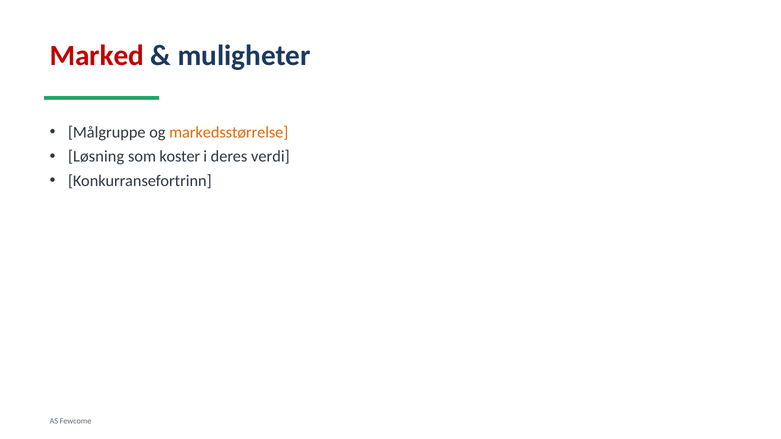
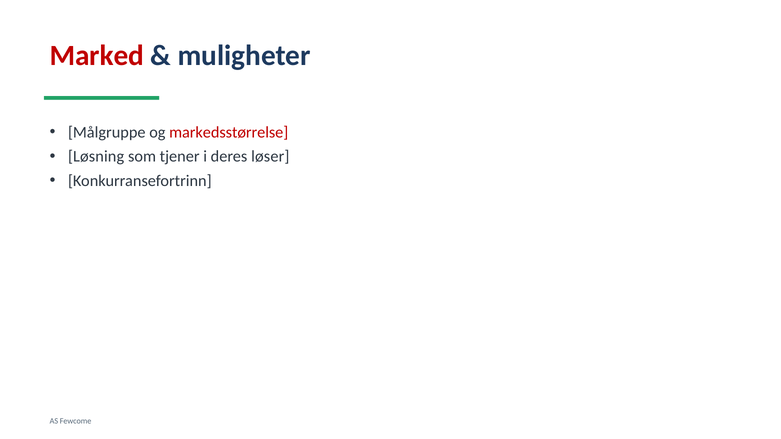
markedsstørrelse colour: orange -> red (229, 132)
koster: koster -> tjener (180, 157)
verdi: verdi -> løser (270, 157)
